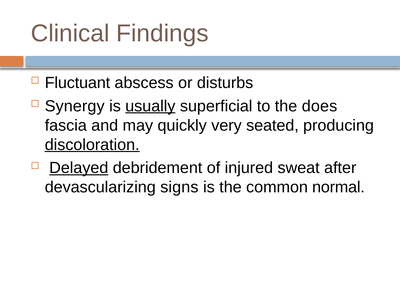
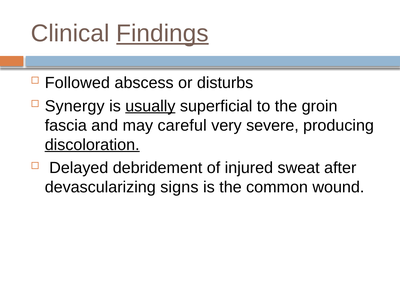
Findings underline: none -> present (162, 33)
Fluctuant: Fluctuant -> Followed (77, 83)
does: does -> groin (320, 106)
quickly: quickly -> careful (182, 125)
seated: seated -> severe (272, 125)
Delayed underline: present -> none (79, 168)
normal: normal -> wound (338, 187)
